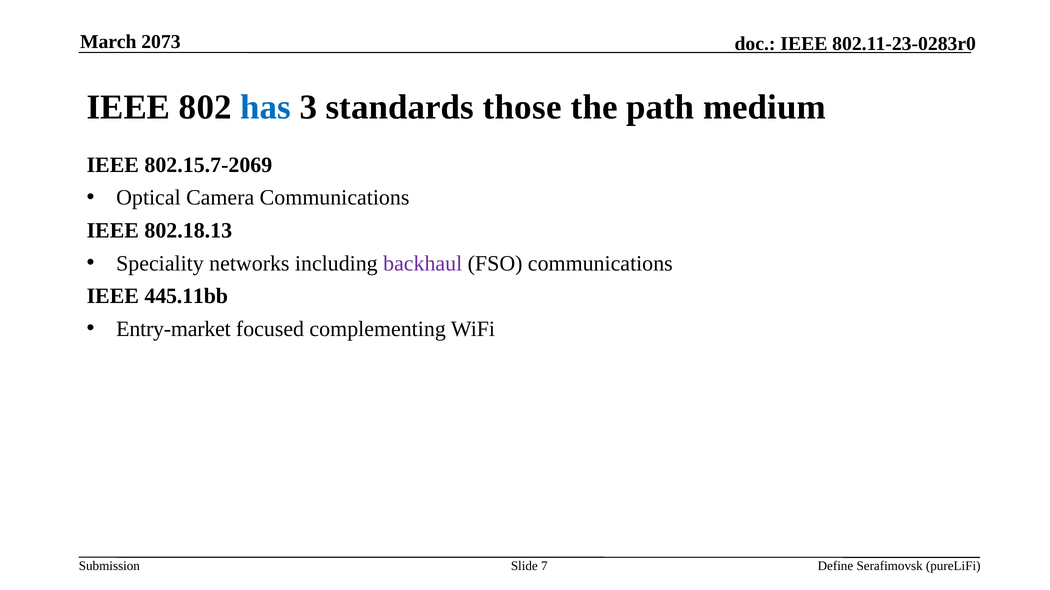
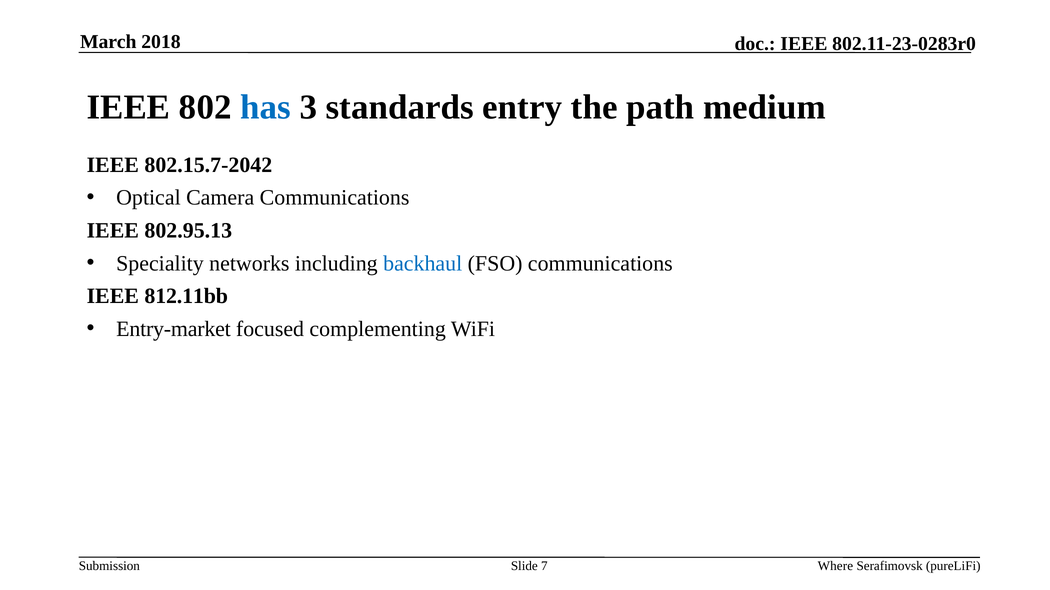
2073: 2073 -> 2018 (161, 42)
those: those -> entry (522, 107)
802.15.7-2069: 802.15.7-2069 -> 802.15.7-2042 (208, 165)
802.18.13: 802.18.13 -> 802.95.13 (188, 231)
backhaul colour: purple -> blue (423, 264)
445.11bb: 445.11bb -> 812.11bb (186, 296)
Define: Define -> Where (835, 566)
